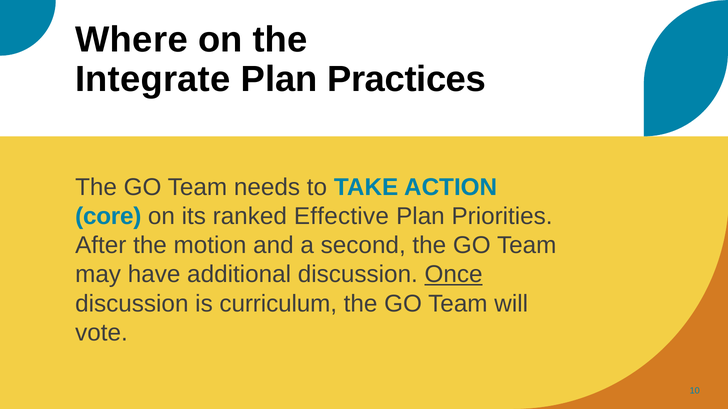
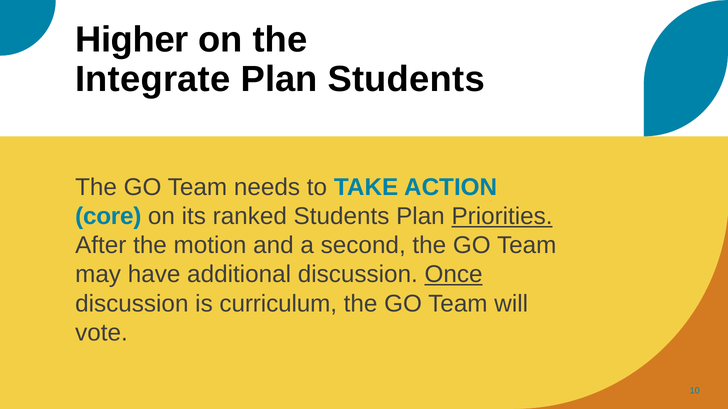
Where: Where -> Higher (132, 40)
Plan Practices: Practices -> Students (406, 79)
ranked Effective: Effective -> Students (342, 216)
Priorities underline: none -> present (502, 216)
